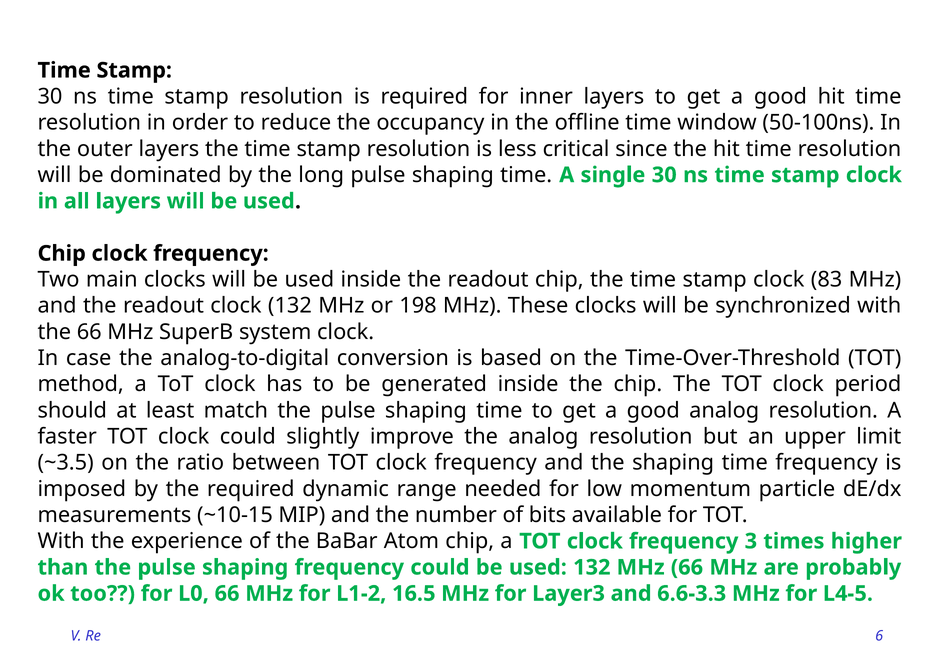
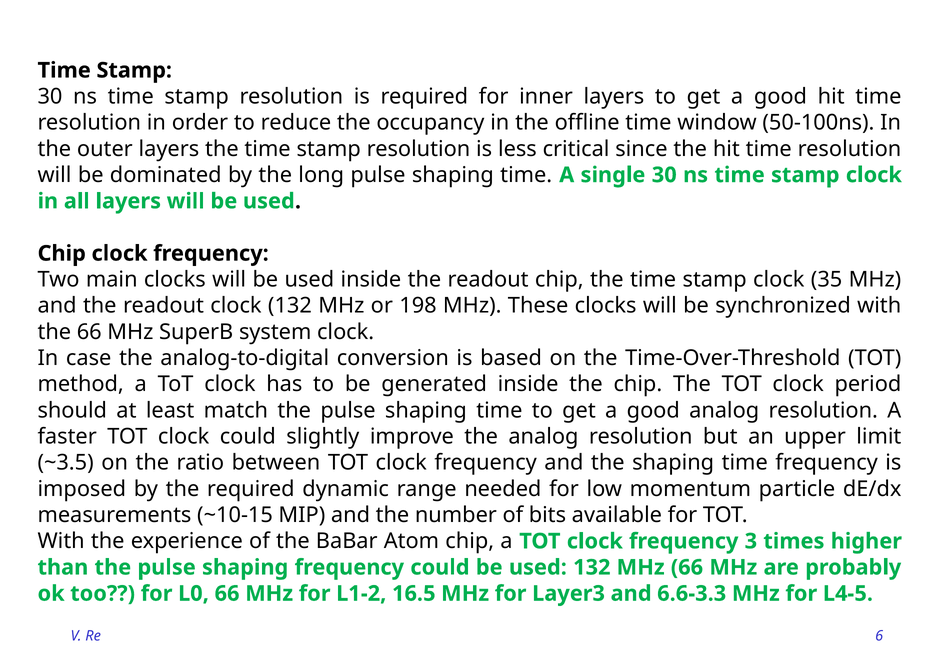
83: 83 -> 35 (827, 279)
